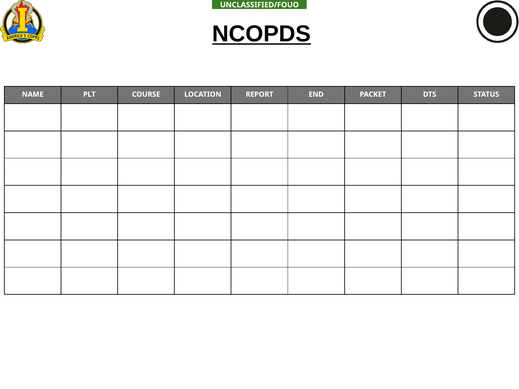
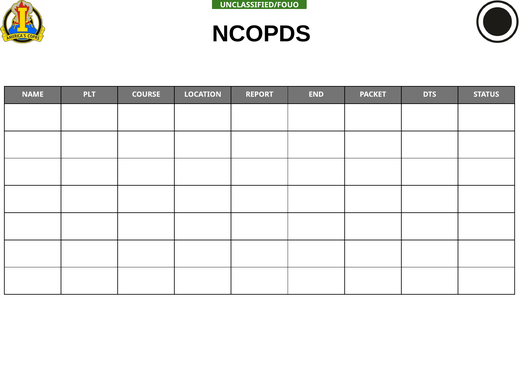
NCOPDS underline: present -> none (262, 34)
